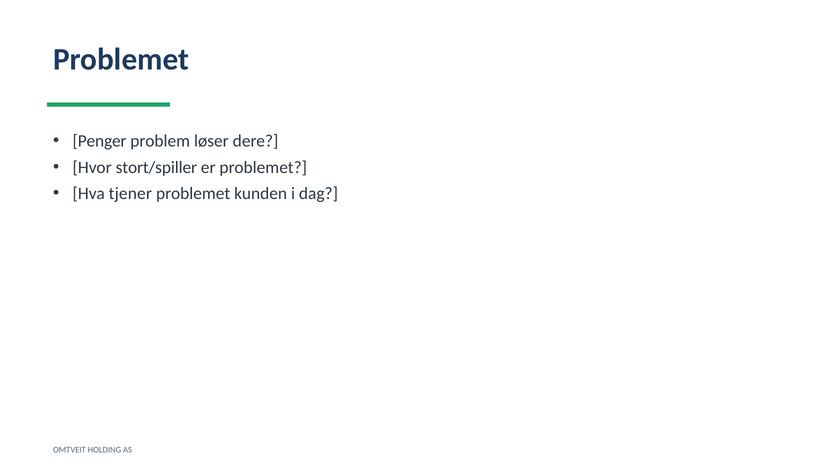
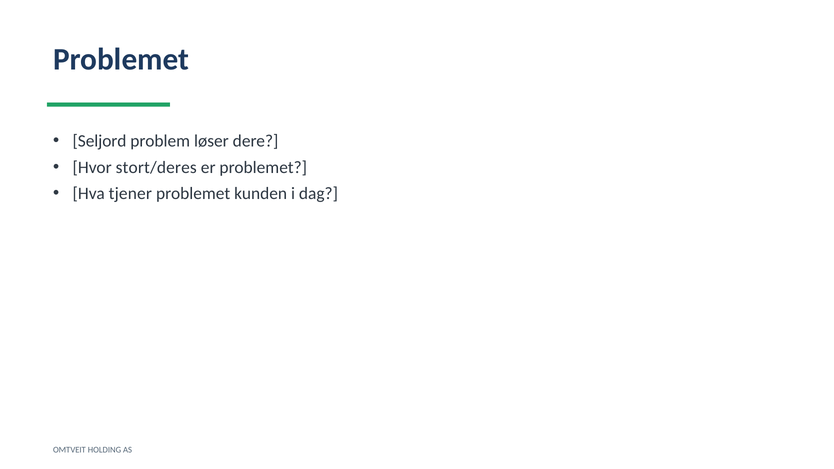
Penger: Penger -> Seljord (100, 141)
stort/spiller: stort/spiller -> stort/deres (156, 167)
